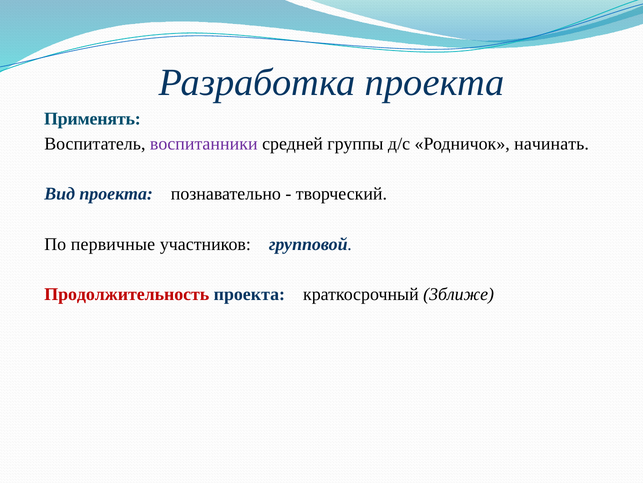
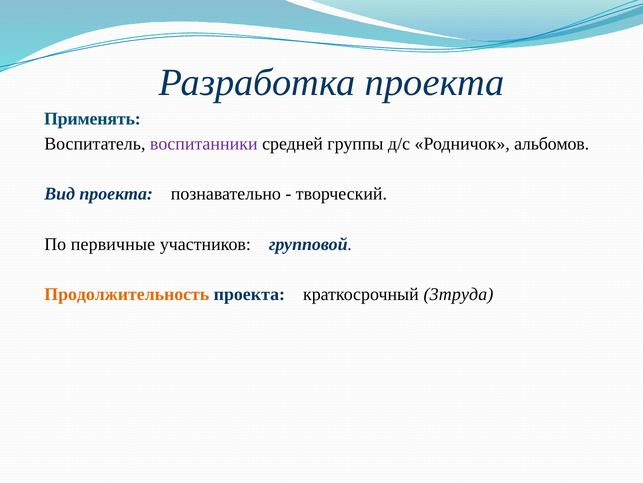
начинать: начинать -> альбомов (552, 144)
Продолжительность colour: red -> orange (127, 294)
3ближе: 3ближе -> 3труда (458, 294)
